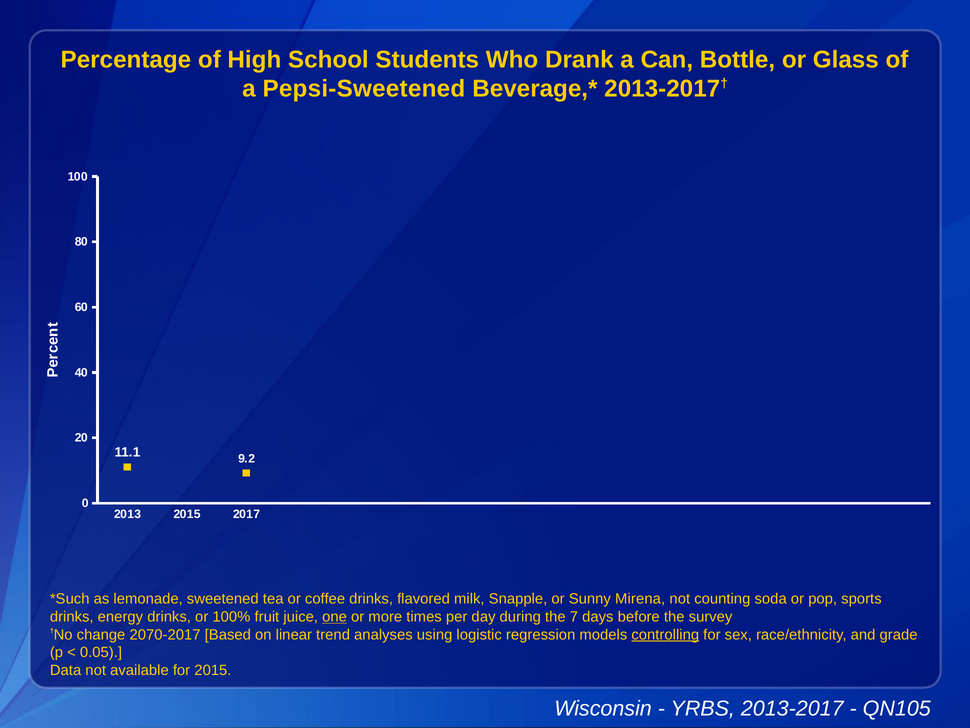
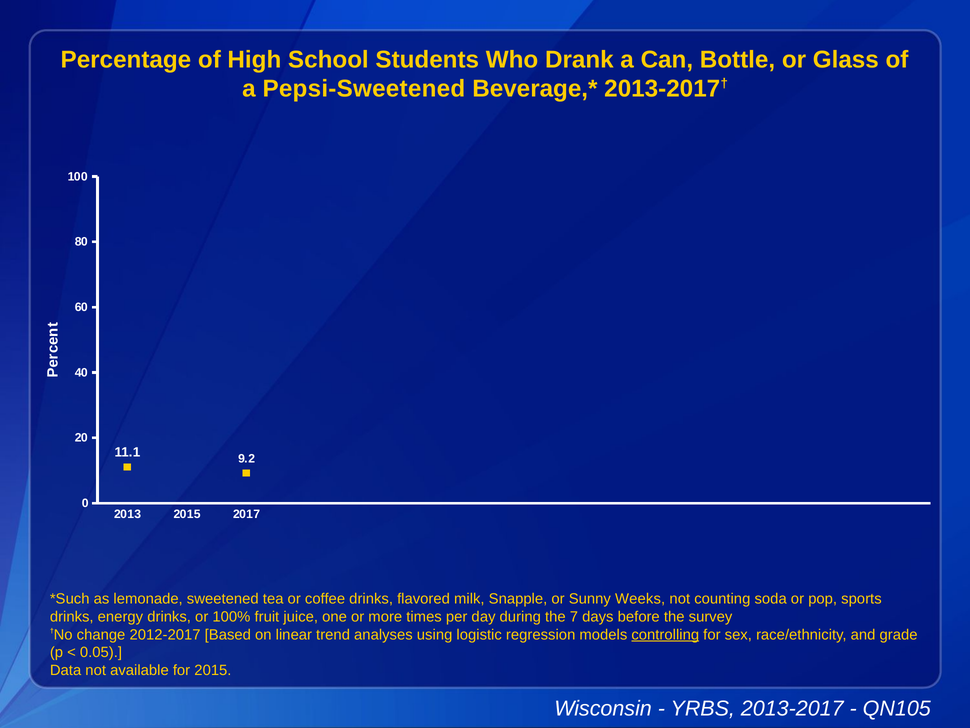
Mirena: Mirena -> Weeks (640, 599)
one underline: present -> none (335, 616)
2070-2017: 2070-2017 -> 2012-2017 (165, 634)
